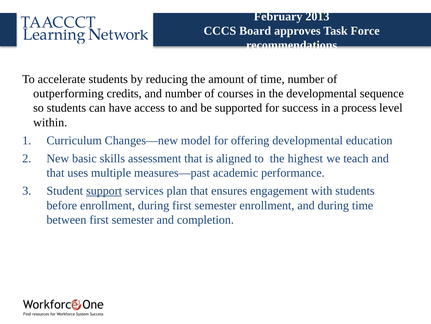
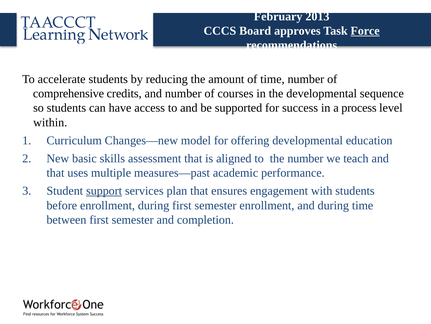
Force underline: none -> present (365, 31)
outperforming: outperforming -> comprehensive (68, 93)
the highest: highest -> number (305, 158)
